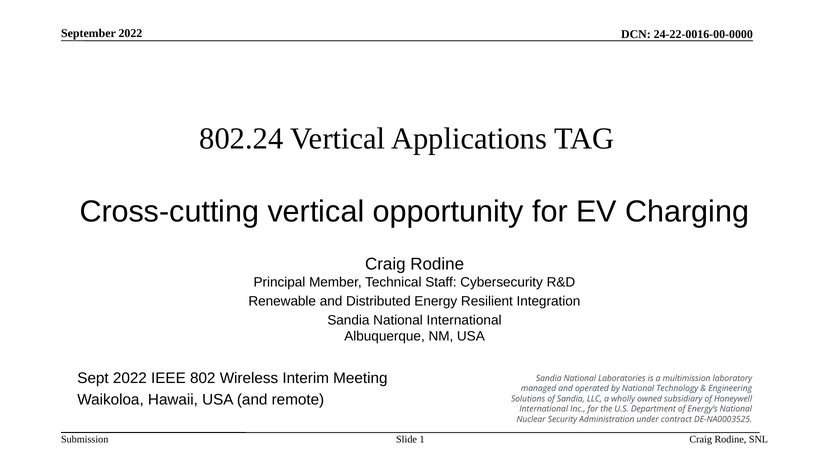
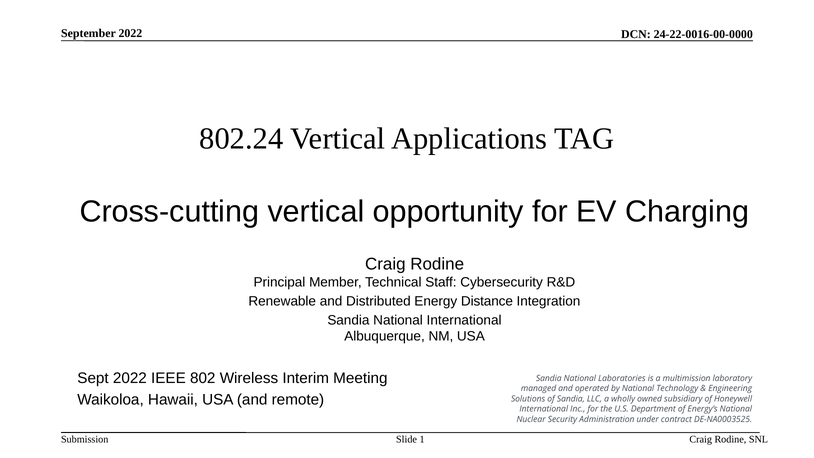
Resilient: Resilient -> Distance (487, 301)
